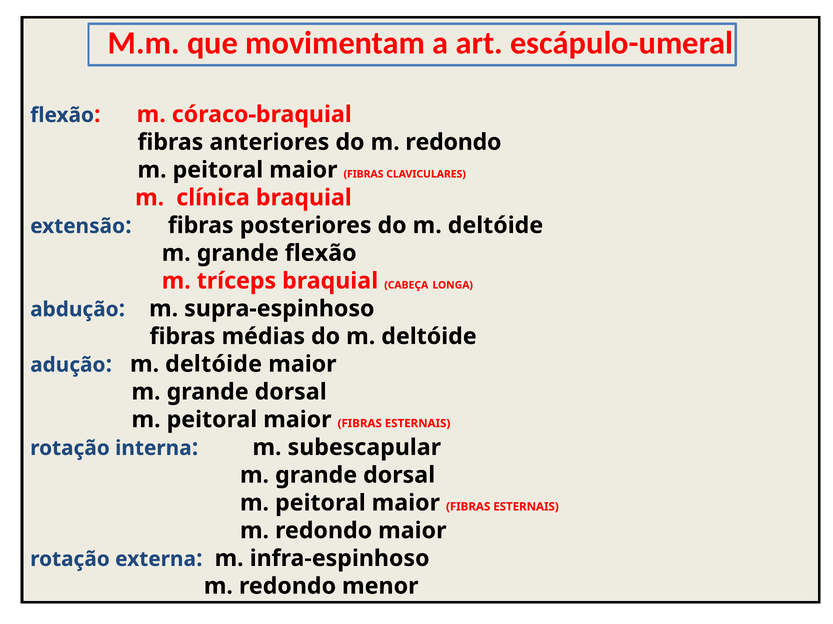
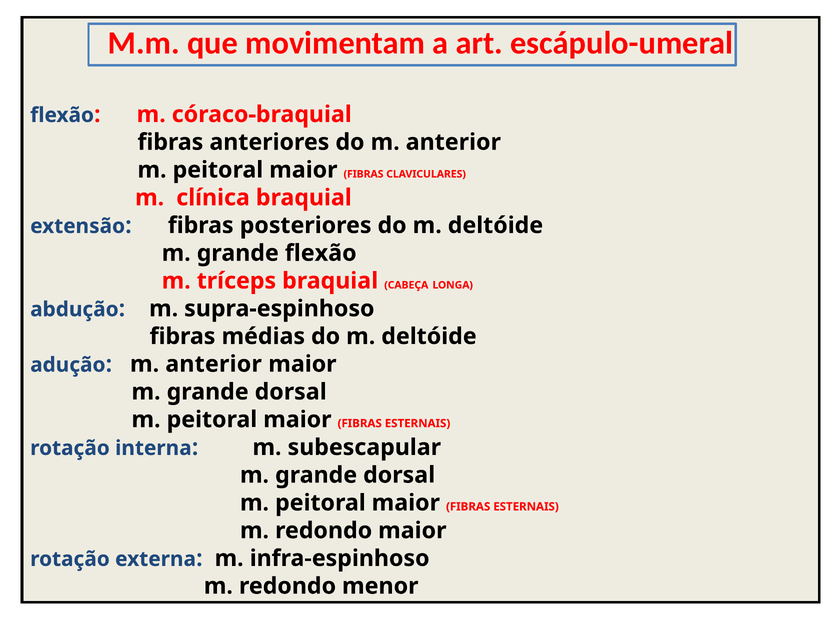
do m redondo: redondo -> anterior (453, 142)
adução m deltóide: deltóide -> anterior (214, 365)
